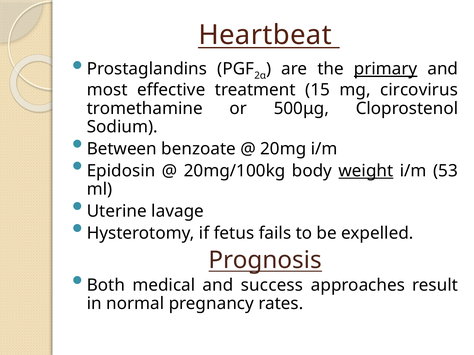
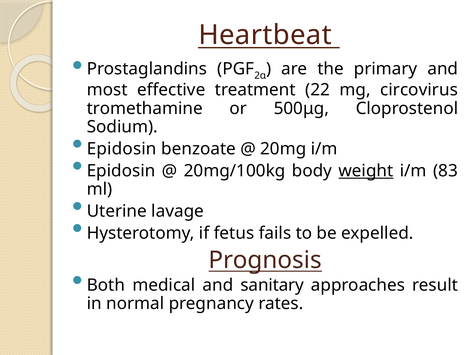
primary underline: present -> none (386, 69)
15: 15 -> 22 (318, 90)
Between: Between -> Epidosin (122, 149)
53: 53 -> 83 (446, 171)
success: success -> sanitary (272, 285)
